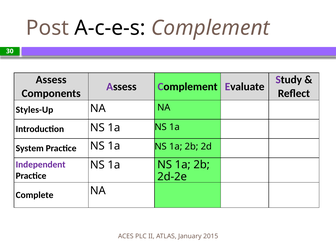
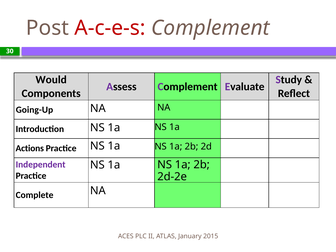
A-c-e-s colour: black -> red (110, 28)
Assess: Assess -> Would (51, 80)
Styles-Up: Styles-Up -> Going-Up (34, 110)
System: System -> Actions (30, 148)
